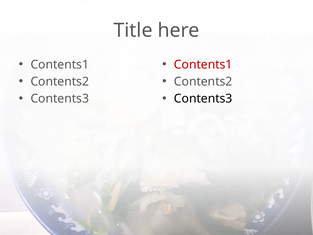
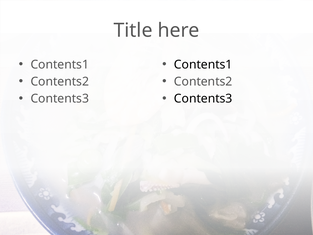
Contents1 colour: red -> black (203, 64)
